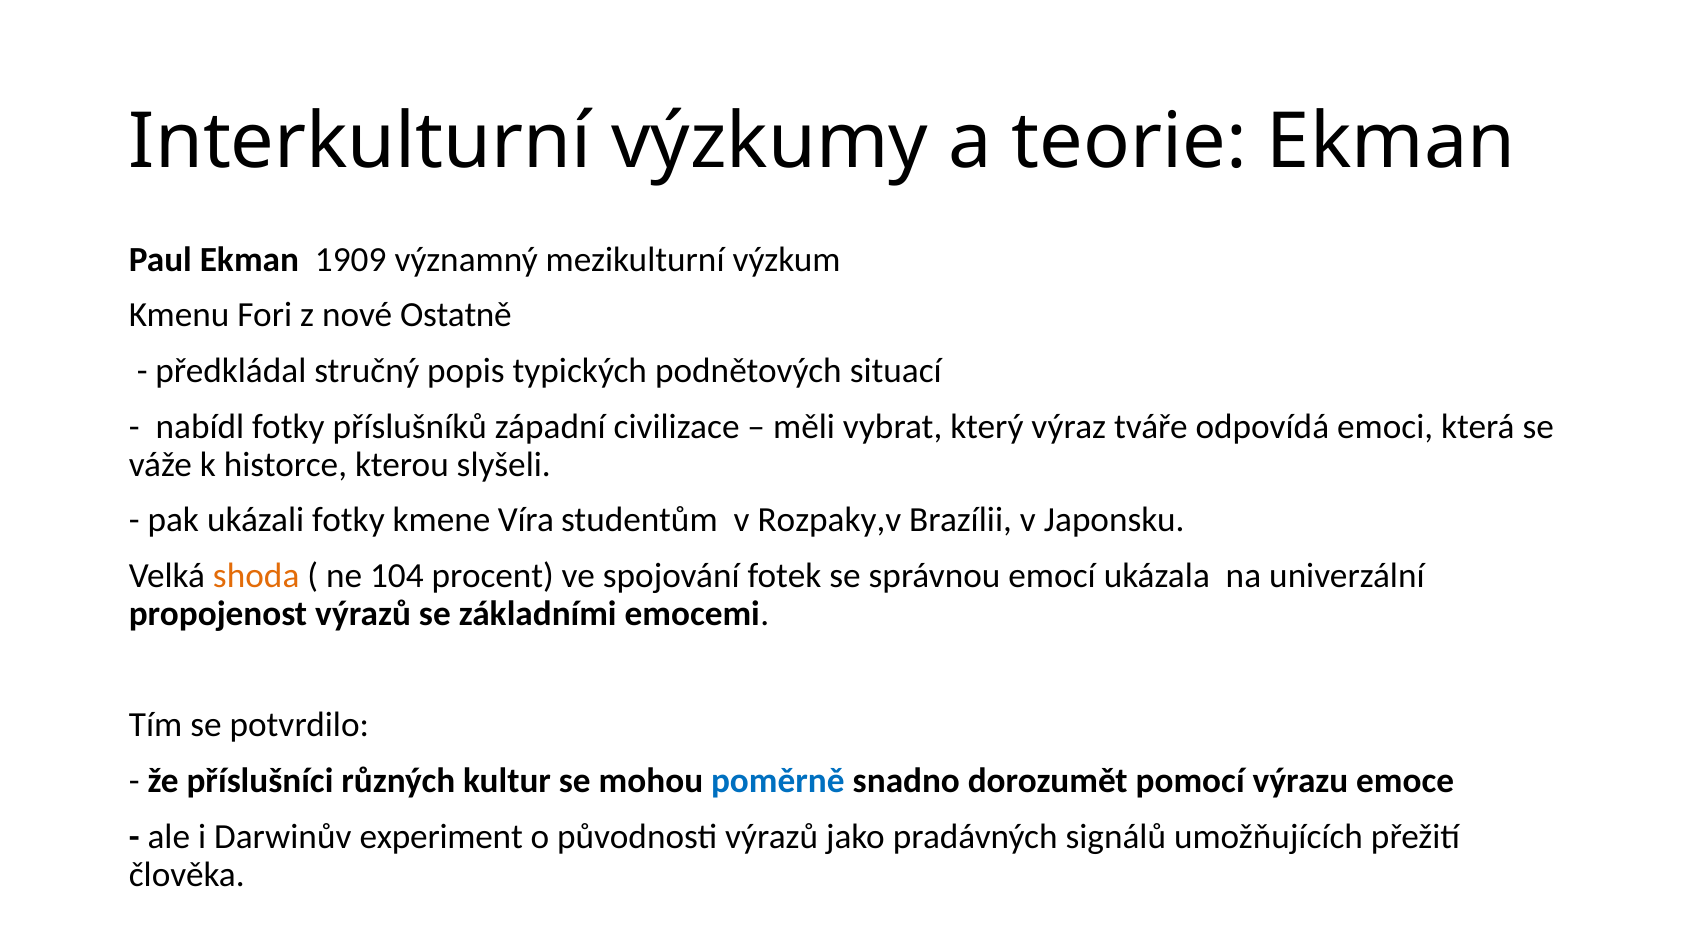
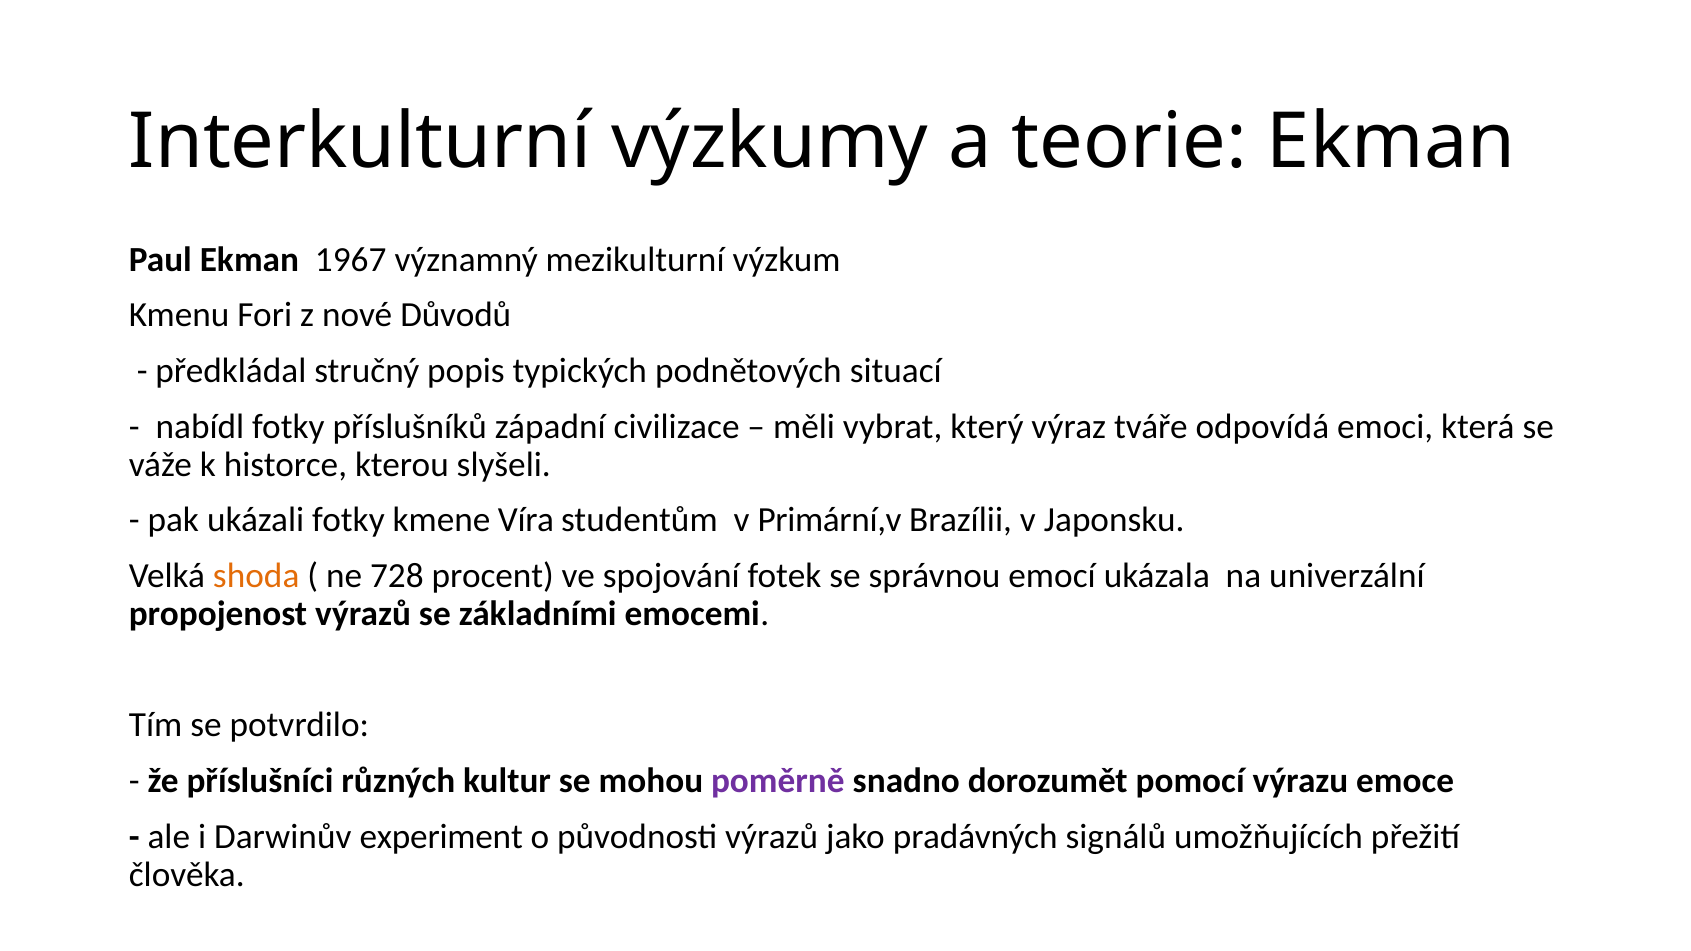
1909: 1909 -> 1967 (351, 260)
Ostatně: Ostatně -> Důvodů (456, 315)
Rozpaky,v: Rozpaky,v -> Primární,v (830, 520)
104: 104 -> 728 (397, 576)
poměrně colour: blue -> purple (778, 781)
